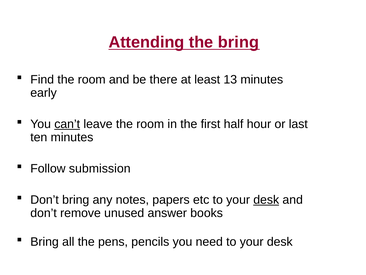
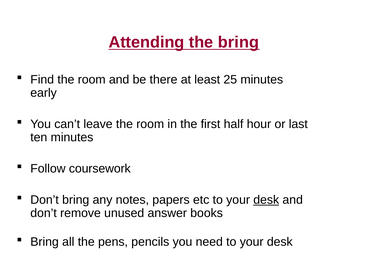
13: 13 -> 25 (230, 80)
can’t underline: present -> none (67, 124)
submission: submission -> coursework (100, 168)
